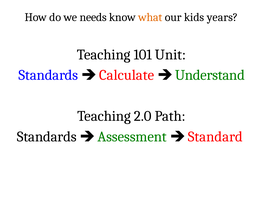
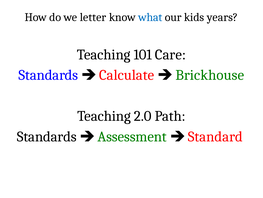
needs: needs -> letter (93, 17)
what colour: orange -> blue (150, 17)
Unit: Unit -> Care (170, 54)
Understand: Understand -> Brickhouse (210, 75)
